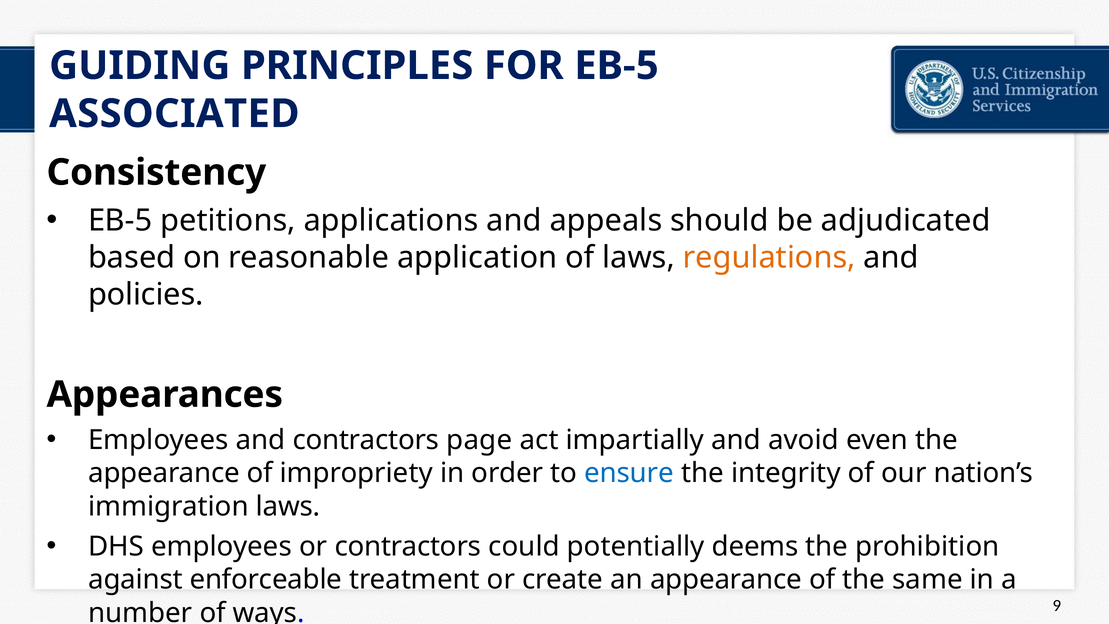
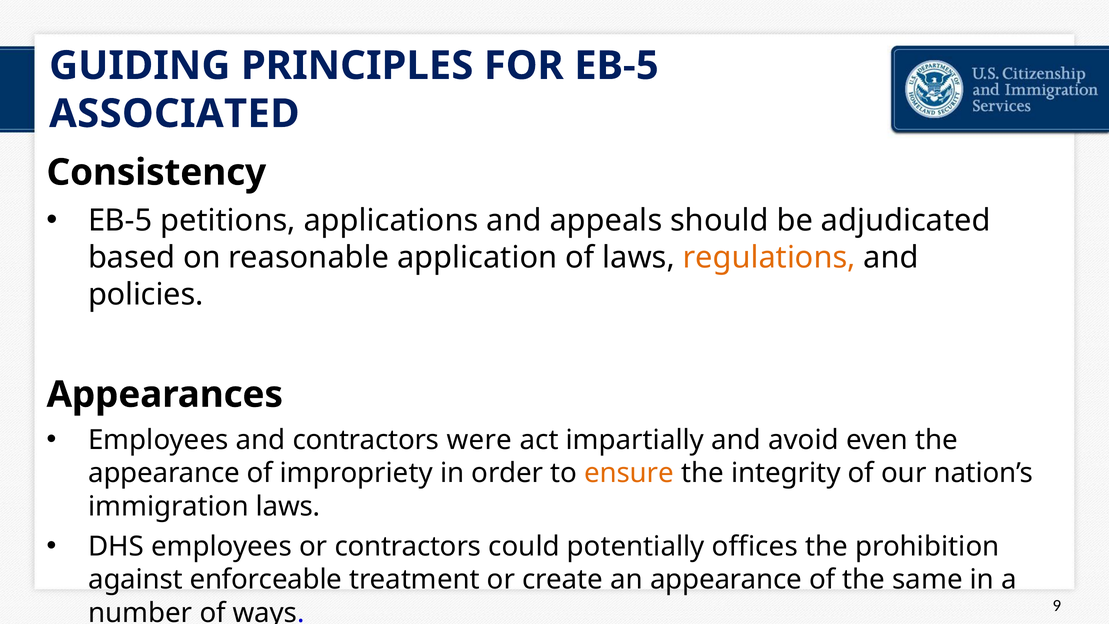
page: page -> were (479, 440)
ensure colour: blue -> orange (629, 473)
deems: deems -> offices (755, 546)
